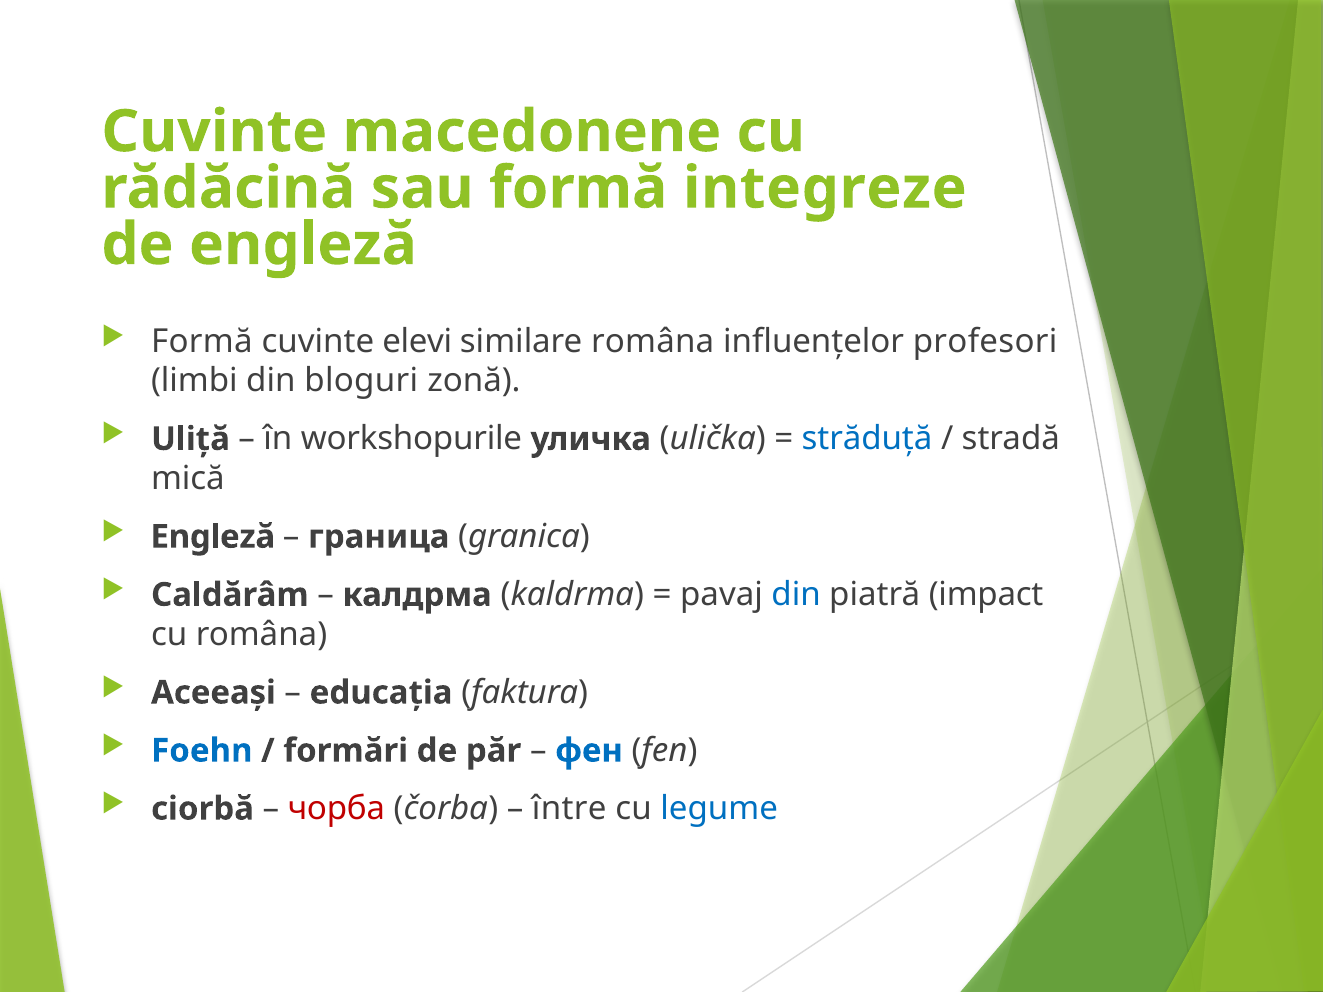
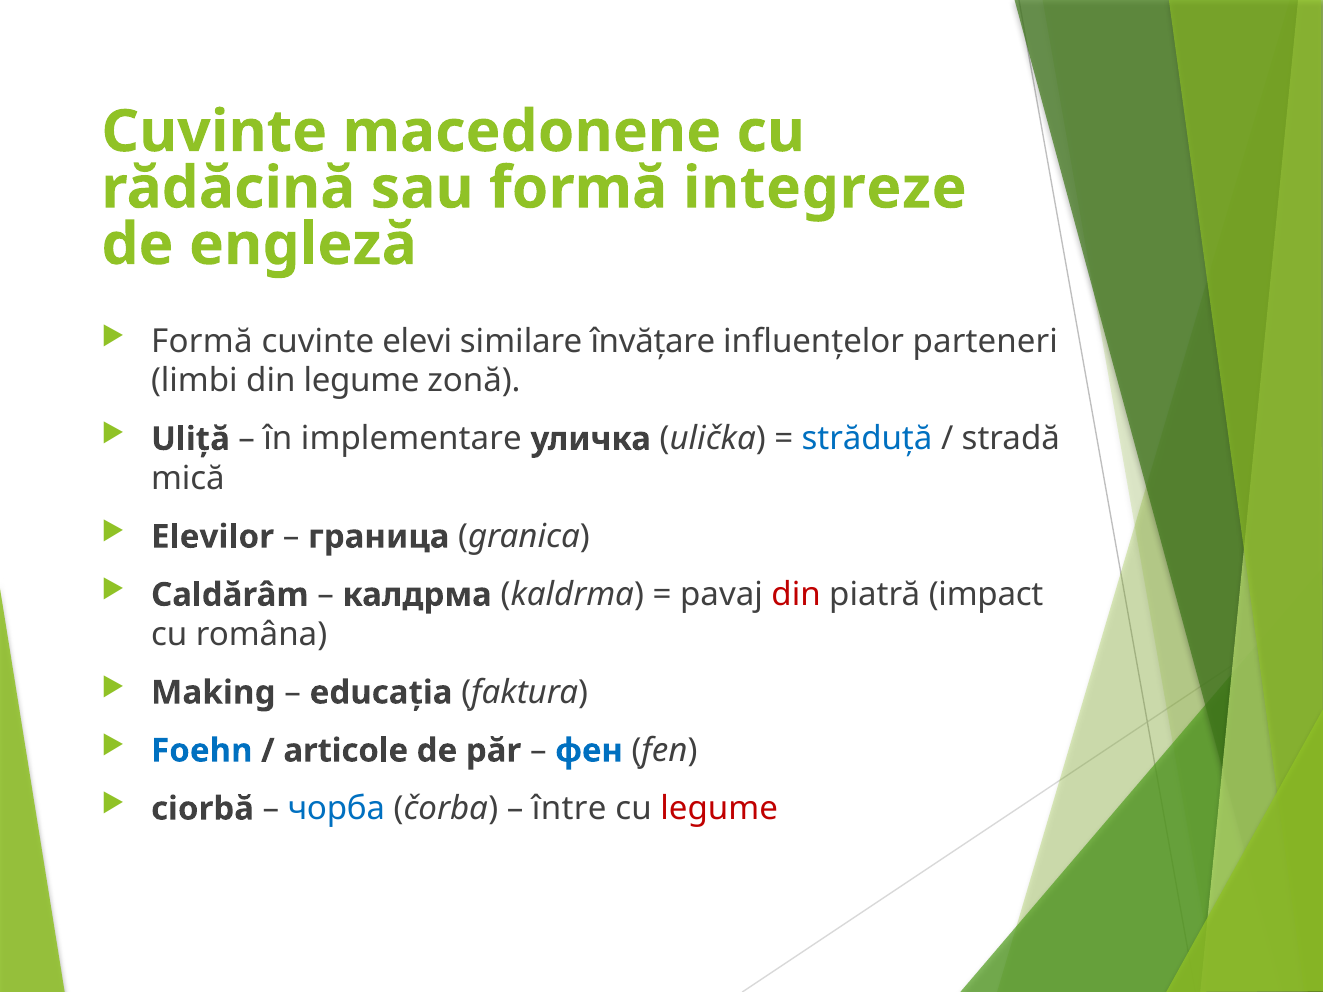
similare româna: româna -> învățare (653, 341)
profesori: profesori -> parteneri (985, 341)
din bloguri: bloguri -> legume (362, 381)
workshopurile: workshopurile -> implementare (411, 439)
Engleză: Engleză -> Elevilor (213, 537)
din colour: blue -> red (796, 595)
Aceeași: Aceeași -> Making (213, 693)
formări: formări -> articole (346, 751)
чорба colour: red -> blue (336, 809)
legume colour: blue -> red (719, 809)
